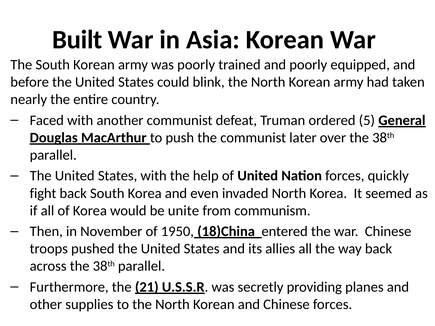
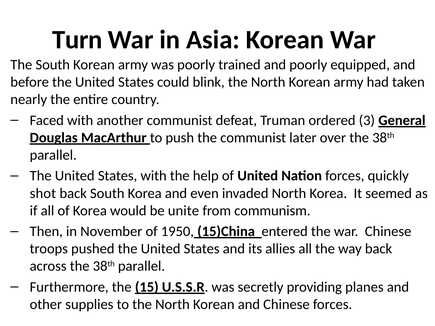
Built: Built -> Turn (77, 40)
5: 5 -> 3 (367, 120)
fight: fight -> shot (43, 193)
18)China: 18)China -> 15)China (226, 232)
21: 21 -> 15 (147, 287)
